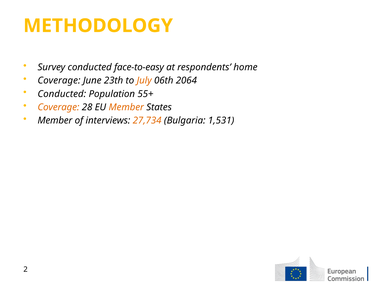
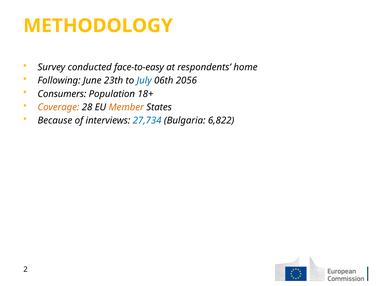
Coverage: Coverage -> Following (59, 81)
July colour: orange -> blue (144, 81)
2064: 2064 -> 2056 (186, 81)
Conducted: Conducted -> Consumers (62, 94)
55+: 55+ -> 18+ (145, 94)
Member: Member -> Because (55, 121)
27,734 colour: orange -> blue (147, 121)
1,531: 1,531 -> 6,822 (221, 121)
